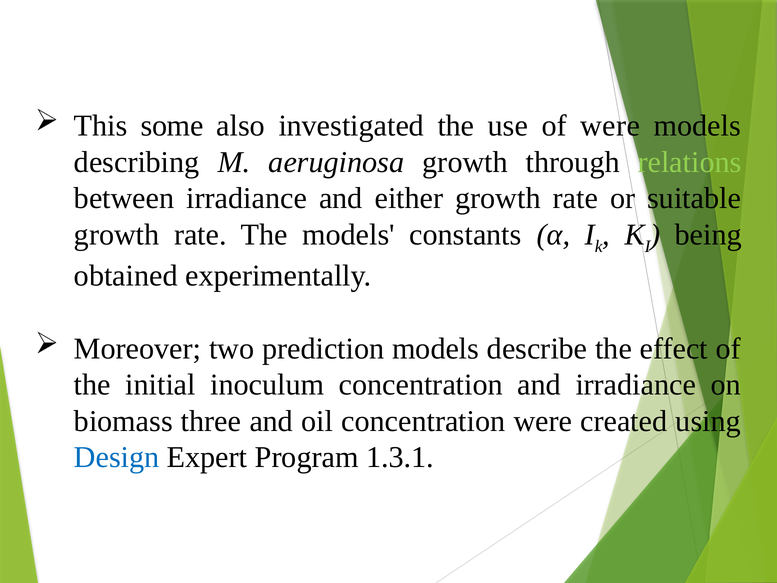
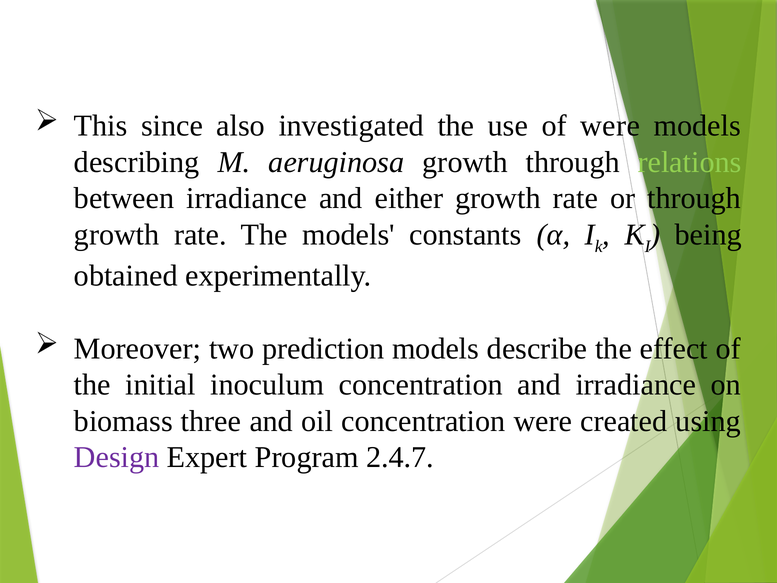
some: some -> since (172, 126)
or suitable: suitable -> through (694, 198)
Design colour: blue -> purple (117, 457)
1.3.1: 1.3.1 -> 2.4.7 (400, 457)
